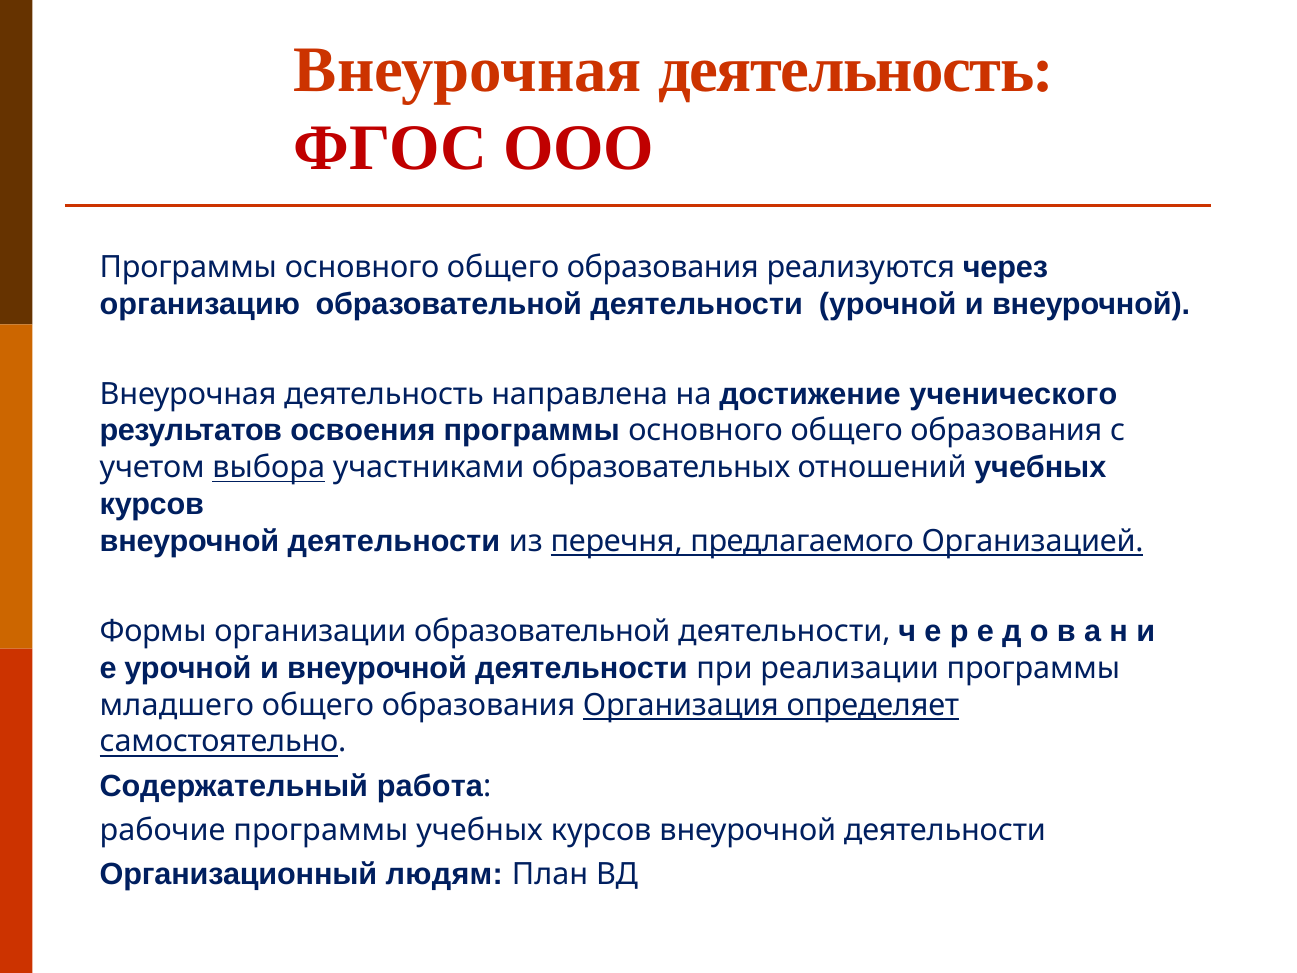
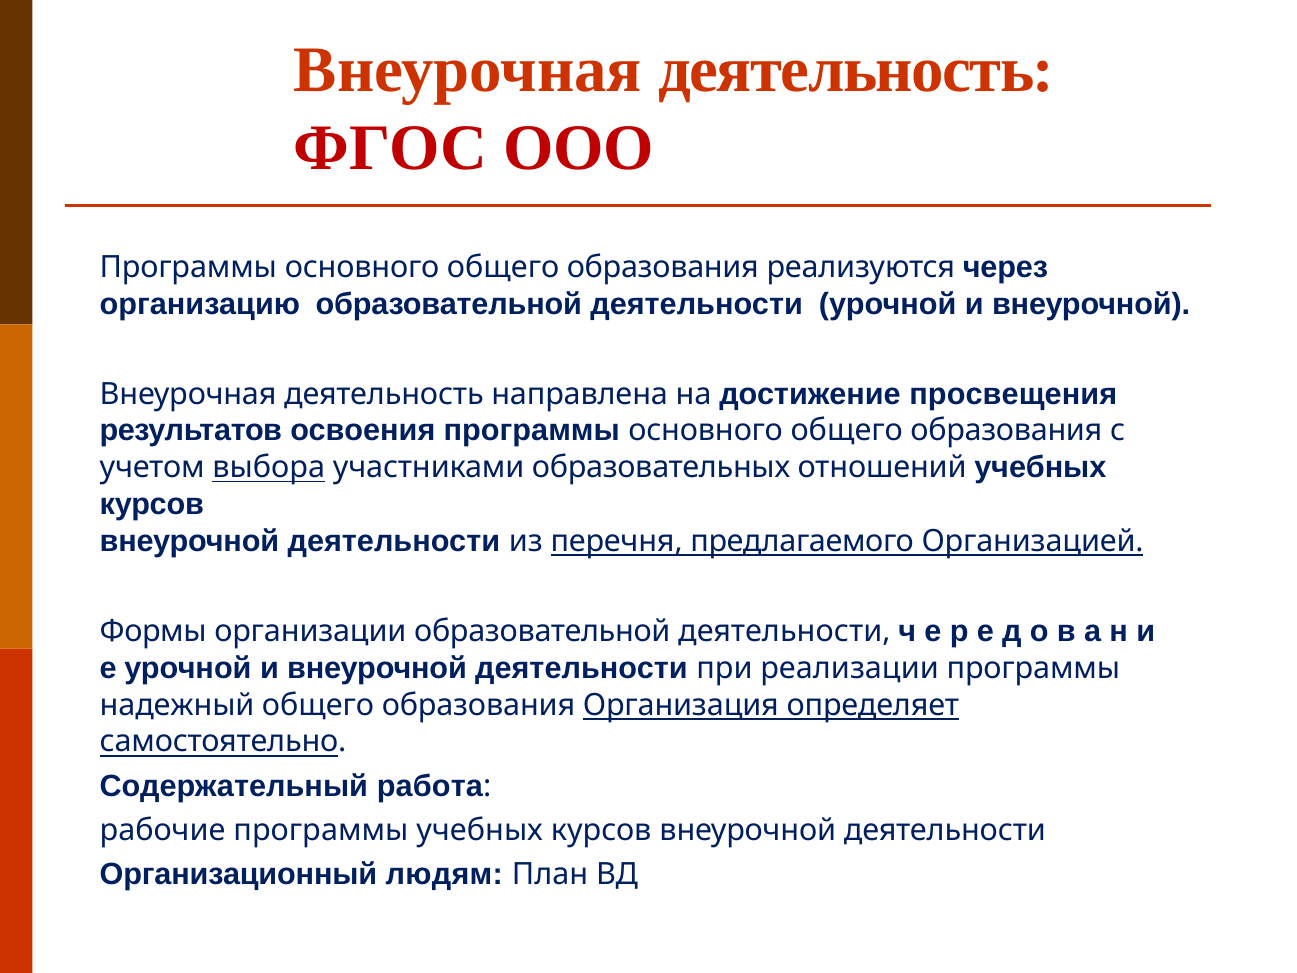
ученического: ученического -> просвещения (1013, 394)
младшего: младшего -> надежный (177, 705)
